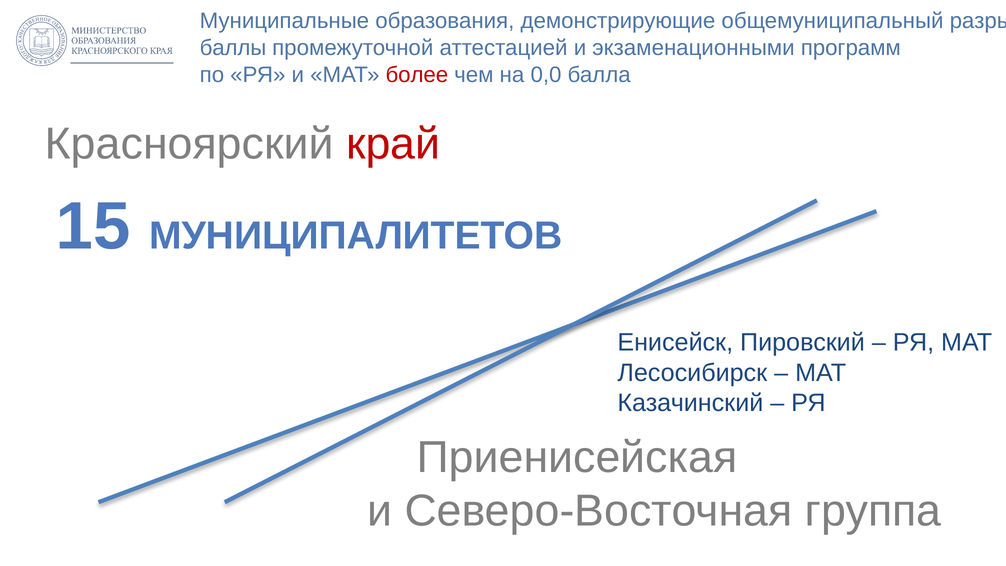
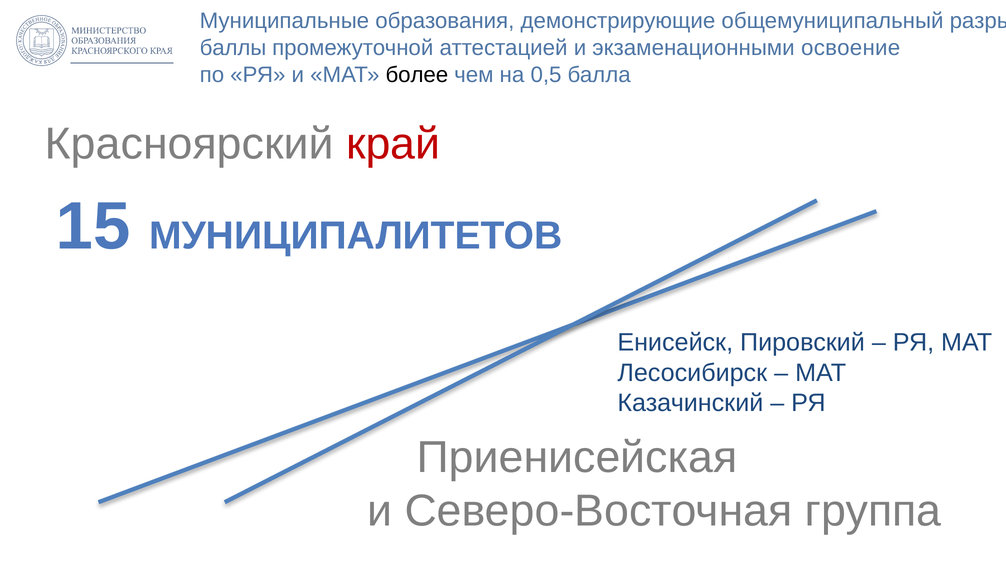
программ: программ -> освоение (851, 48)
более colour: red -> black (417, 75)
0,0: 0,0 -> 0,5 (546, 75)
